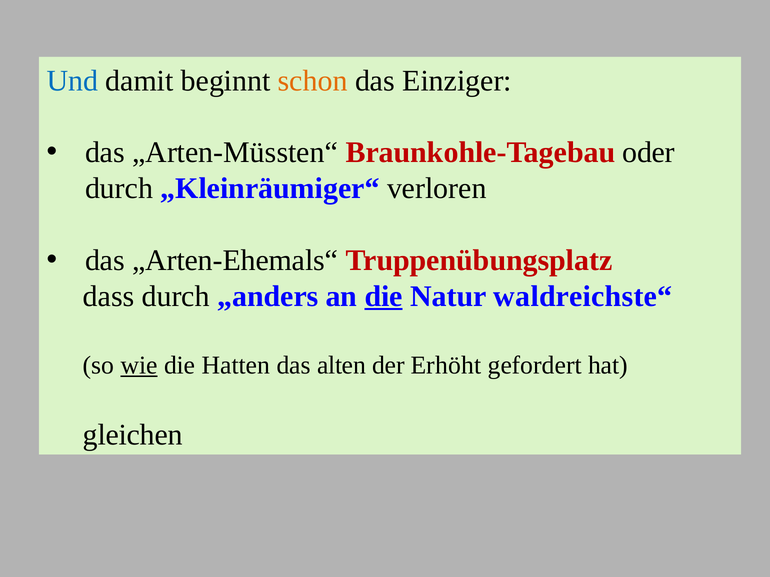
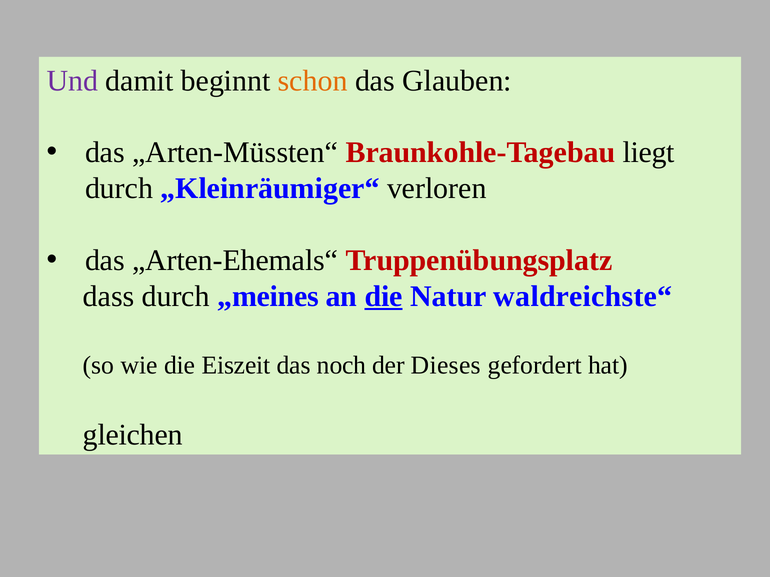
Und colour: blue -> purple (72, 81)
Einziger: Einziger -> Glauben (457, 81)
oder: oder -> liegt (649, 153)
„anders: „anders -> „meines (268, 296)
wie underline: present -> none (139, 366)
Hatten: Hatten -> Eiszeit (236, 366)
alten: alten -> noch (342, 366)
Erhöht: Erhöht -> Dieses (446, 366)
